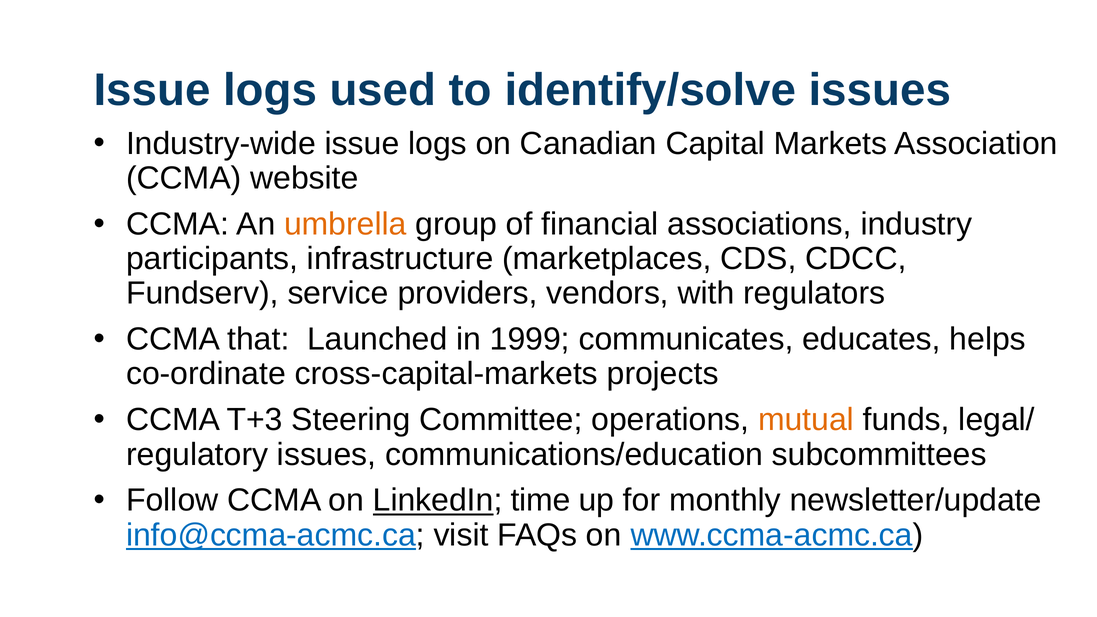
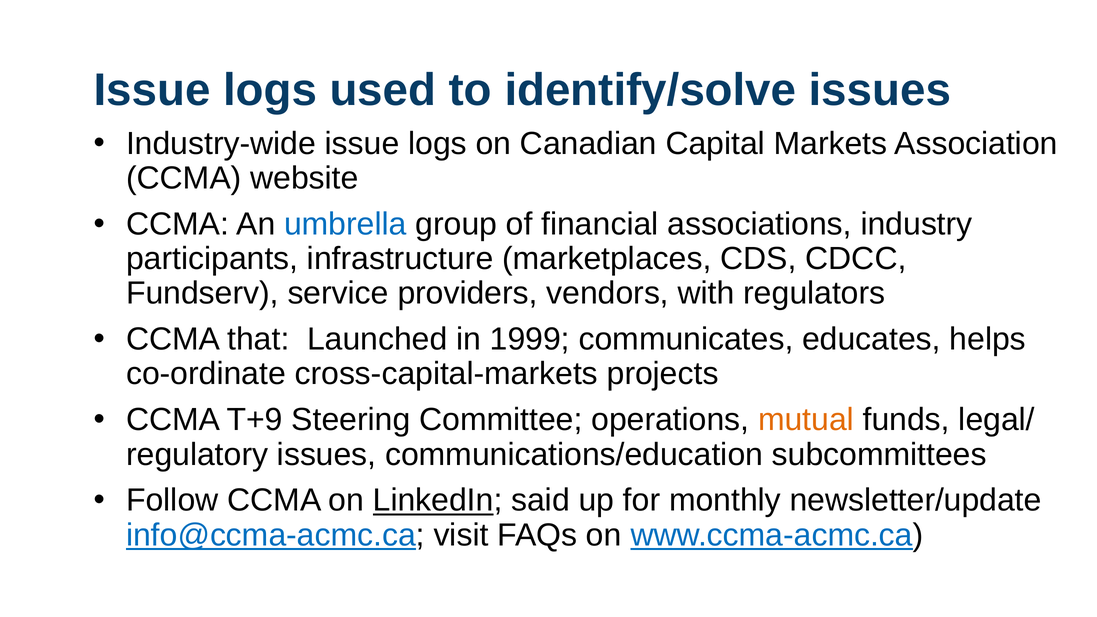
umbrella colour: orange -> blue (345, 224)
T+3: T+3 -> T+9 (255, 420)
time: time -> said (541, 500)
